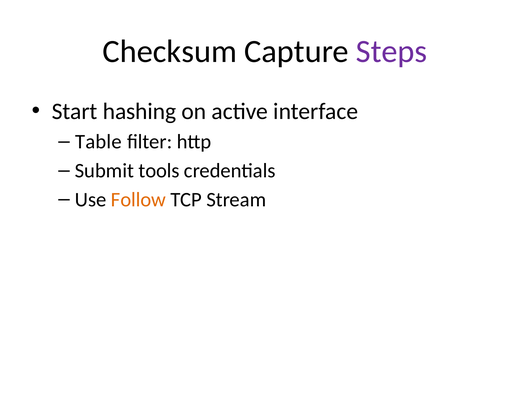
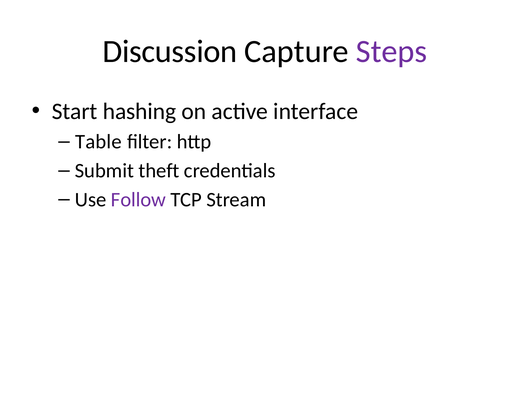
Checksum: Checksum -> Discussion (170, 51)
tools: tools -> theft (159, 170)
Follow colour: orange -> purple (138, 199)
